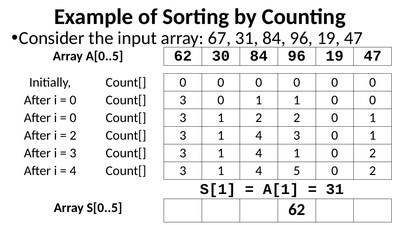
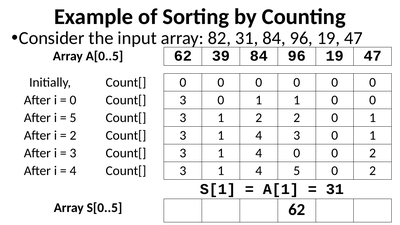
67: 67 -> 82 (219, 38)
30: 30 -> 39 (221, 56)
0: 0 -> 5 (73, 118)
4 1: 1 -> 0 (297, 153)
